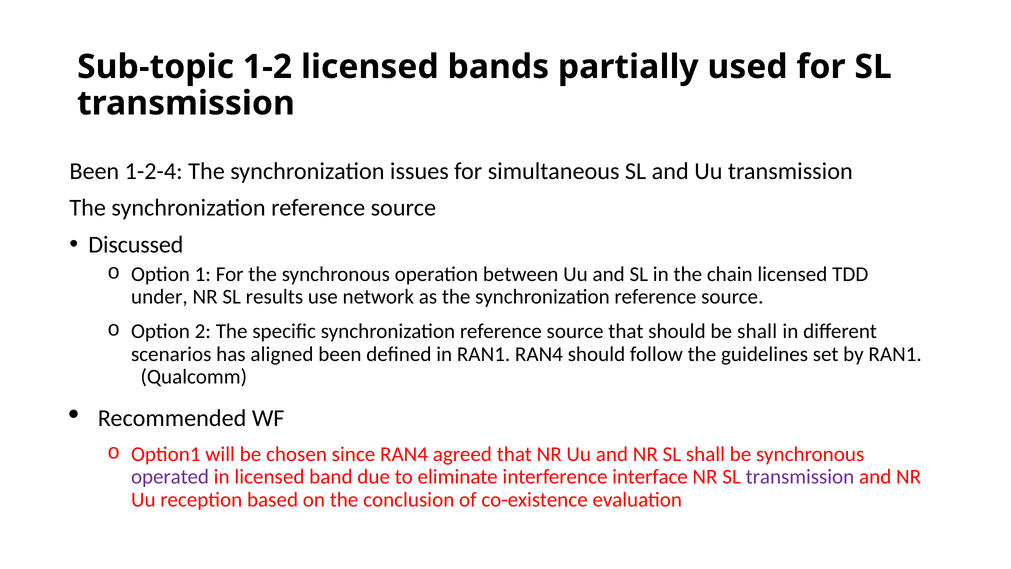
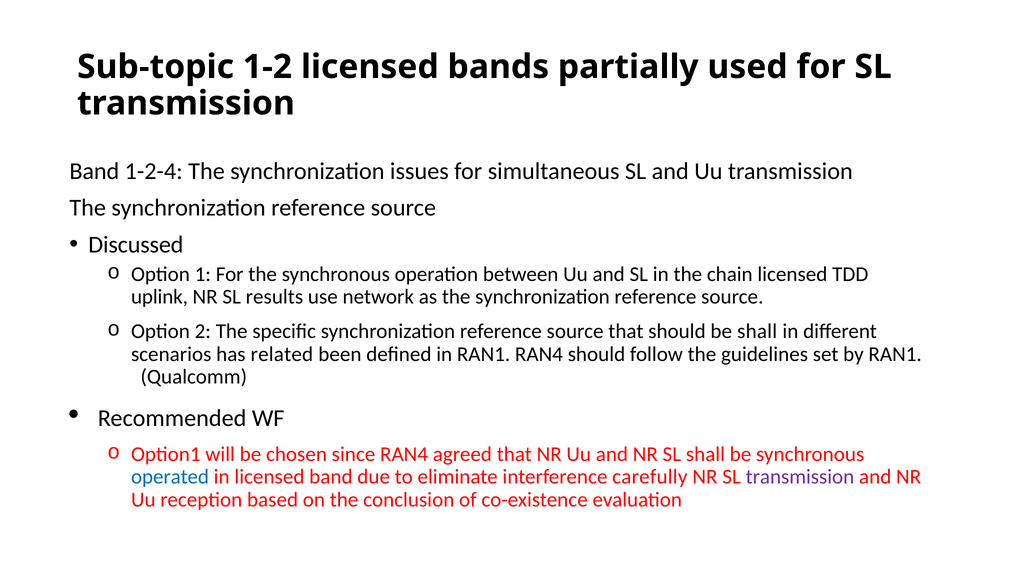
Been: Been -> Band (94, 171)
under: under -> uplink (159, 297)
aligned: aligned -> related (282, 354)
operated colour: purple -> blue (170, 477)
interface: interface -> carefully (650, 477)
